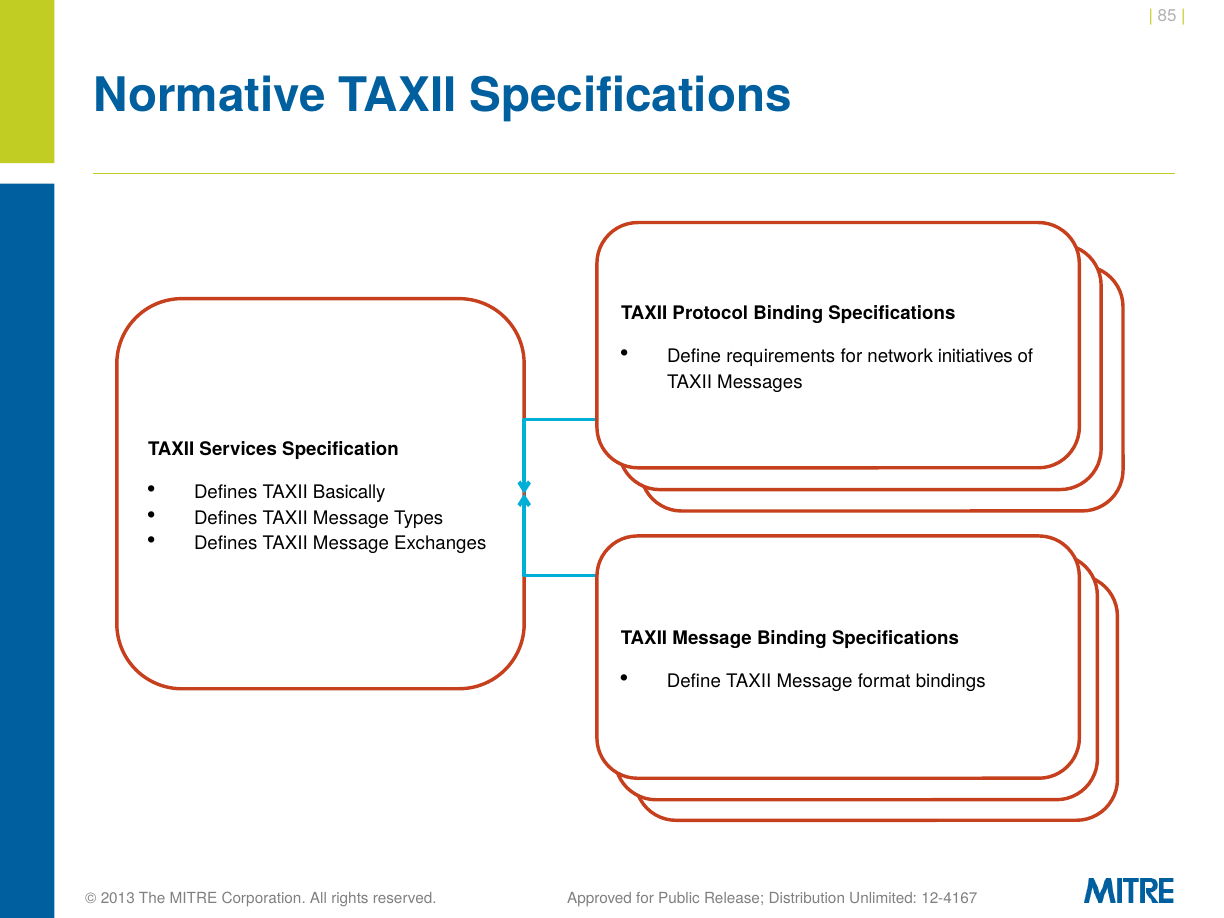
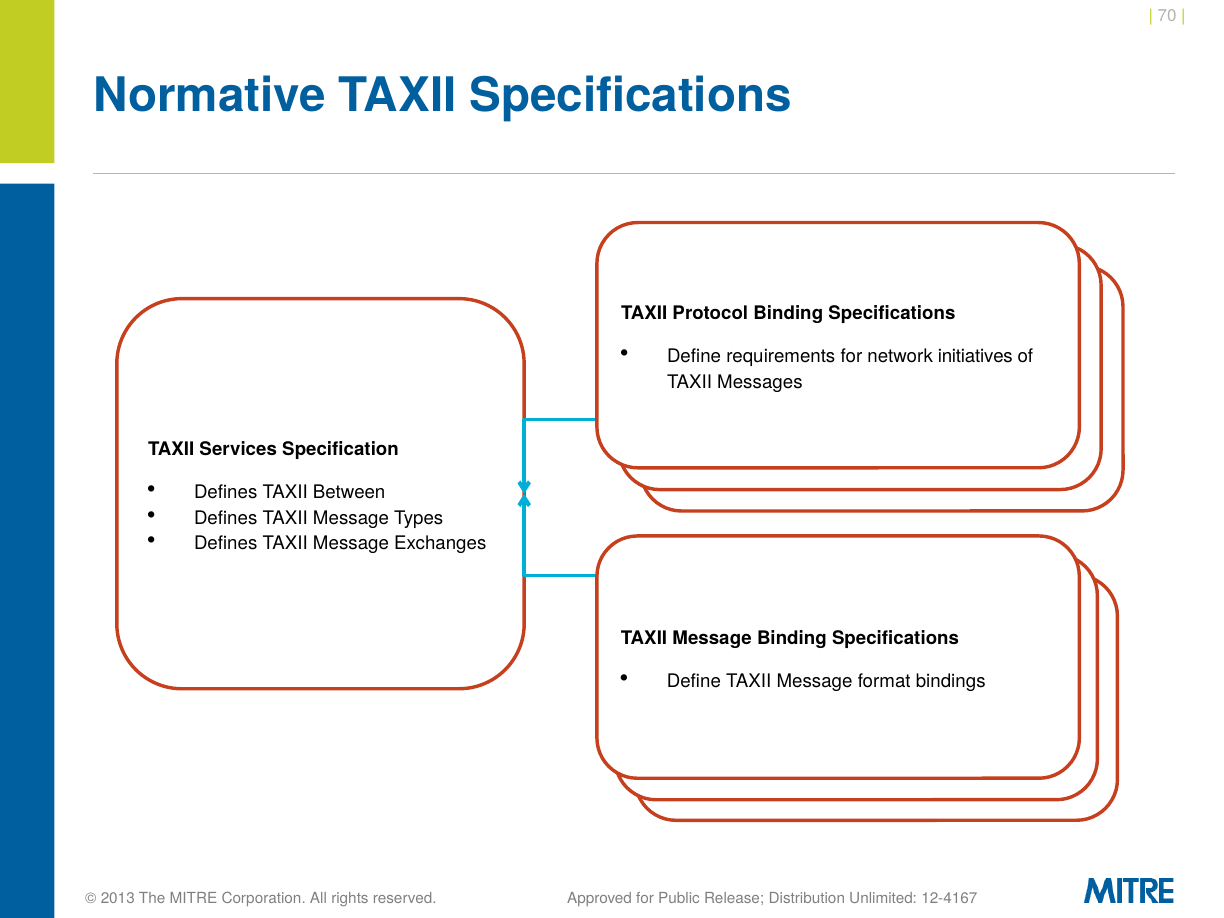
85: 85 -> 70 (1167, 15)
Basically: Basically -> Between (349, 492)
